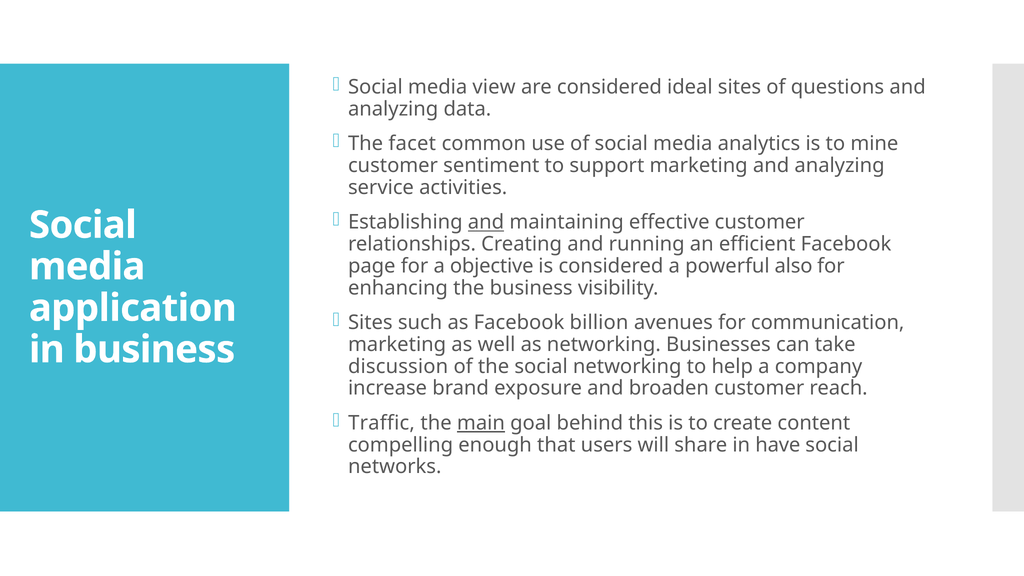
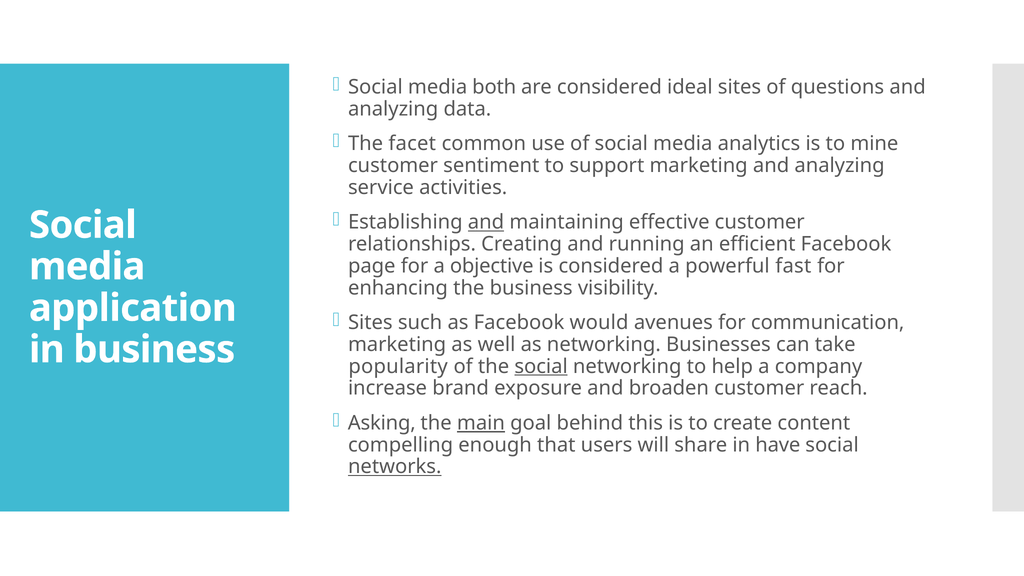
view: view -> both (494, 87)
also: also -> fast (793, 266)
billion: billion -> would (599, 323)
discussion: discussion -> popularity (398, 366)
social underline: none -> present (541, 366)
Traffic: Traffic -> Asking (382, 423)
networks underline: none -> present (395, 467)
